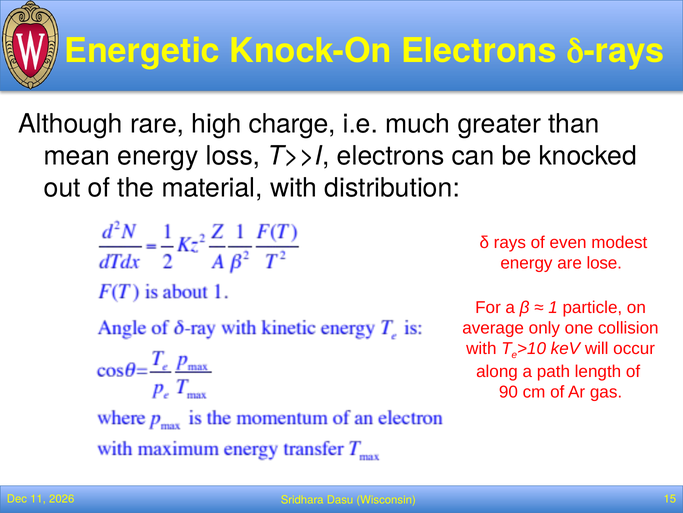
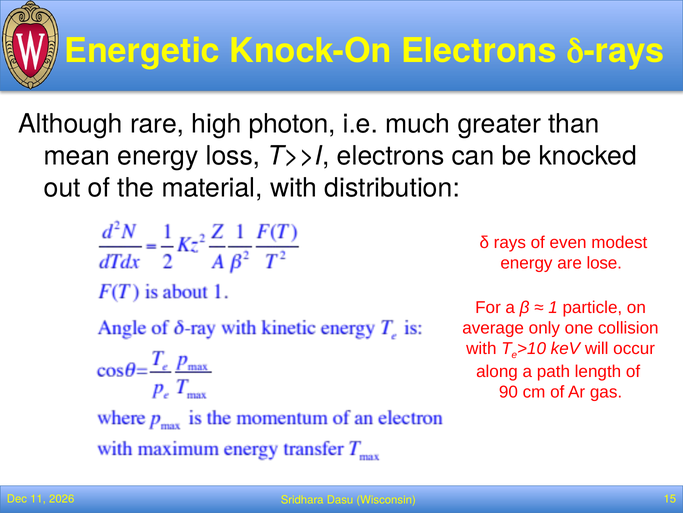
charge: charge -> photon (292, 124)
